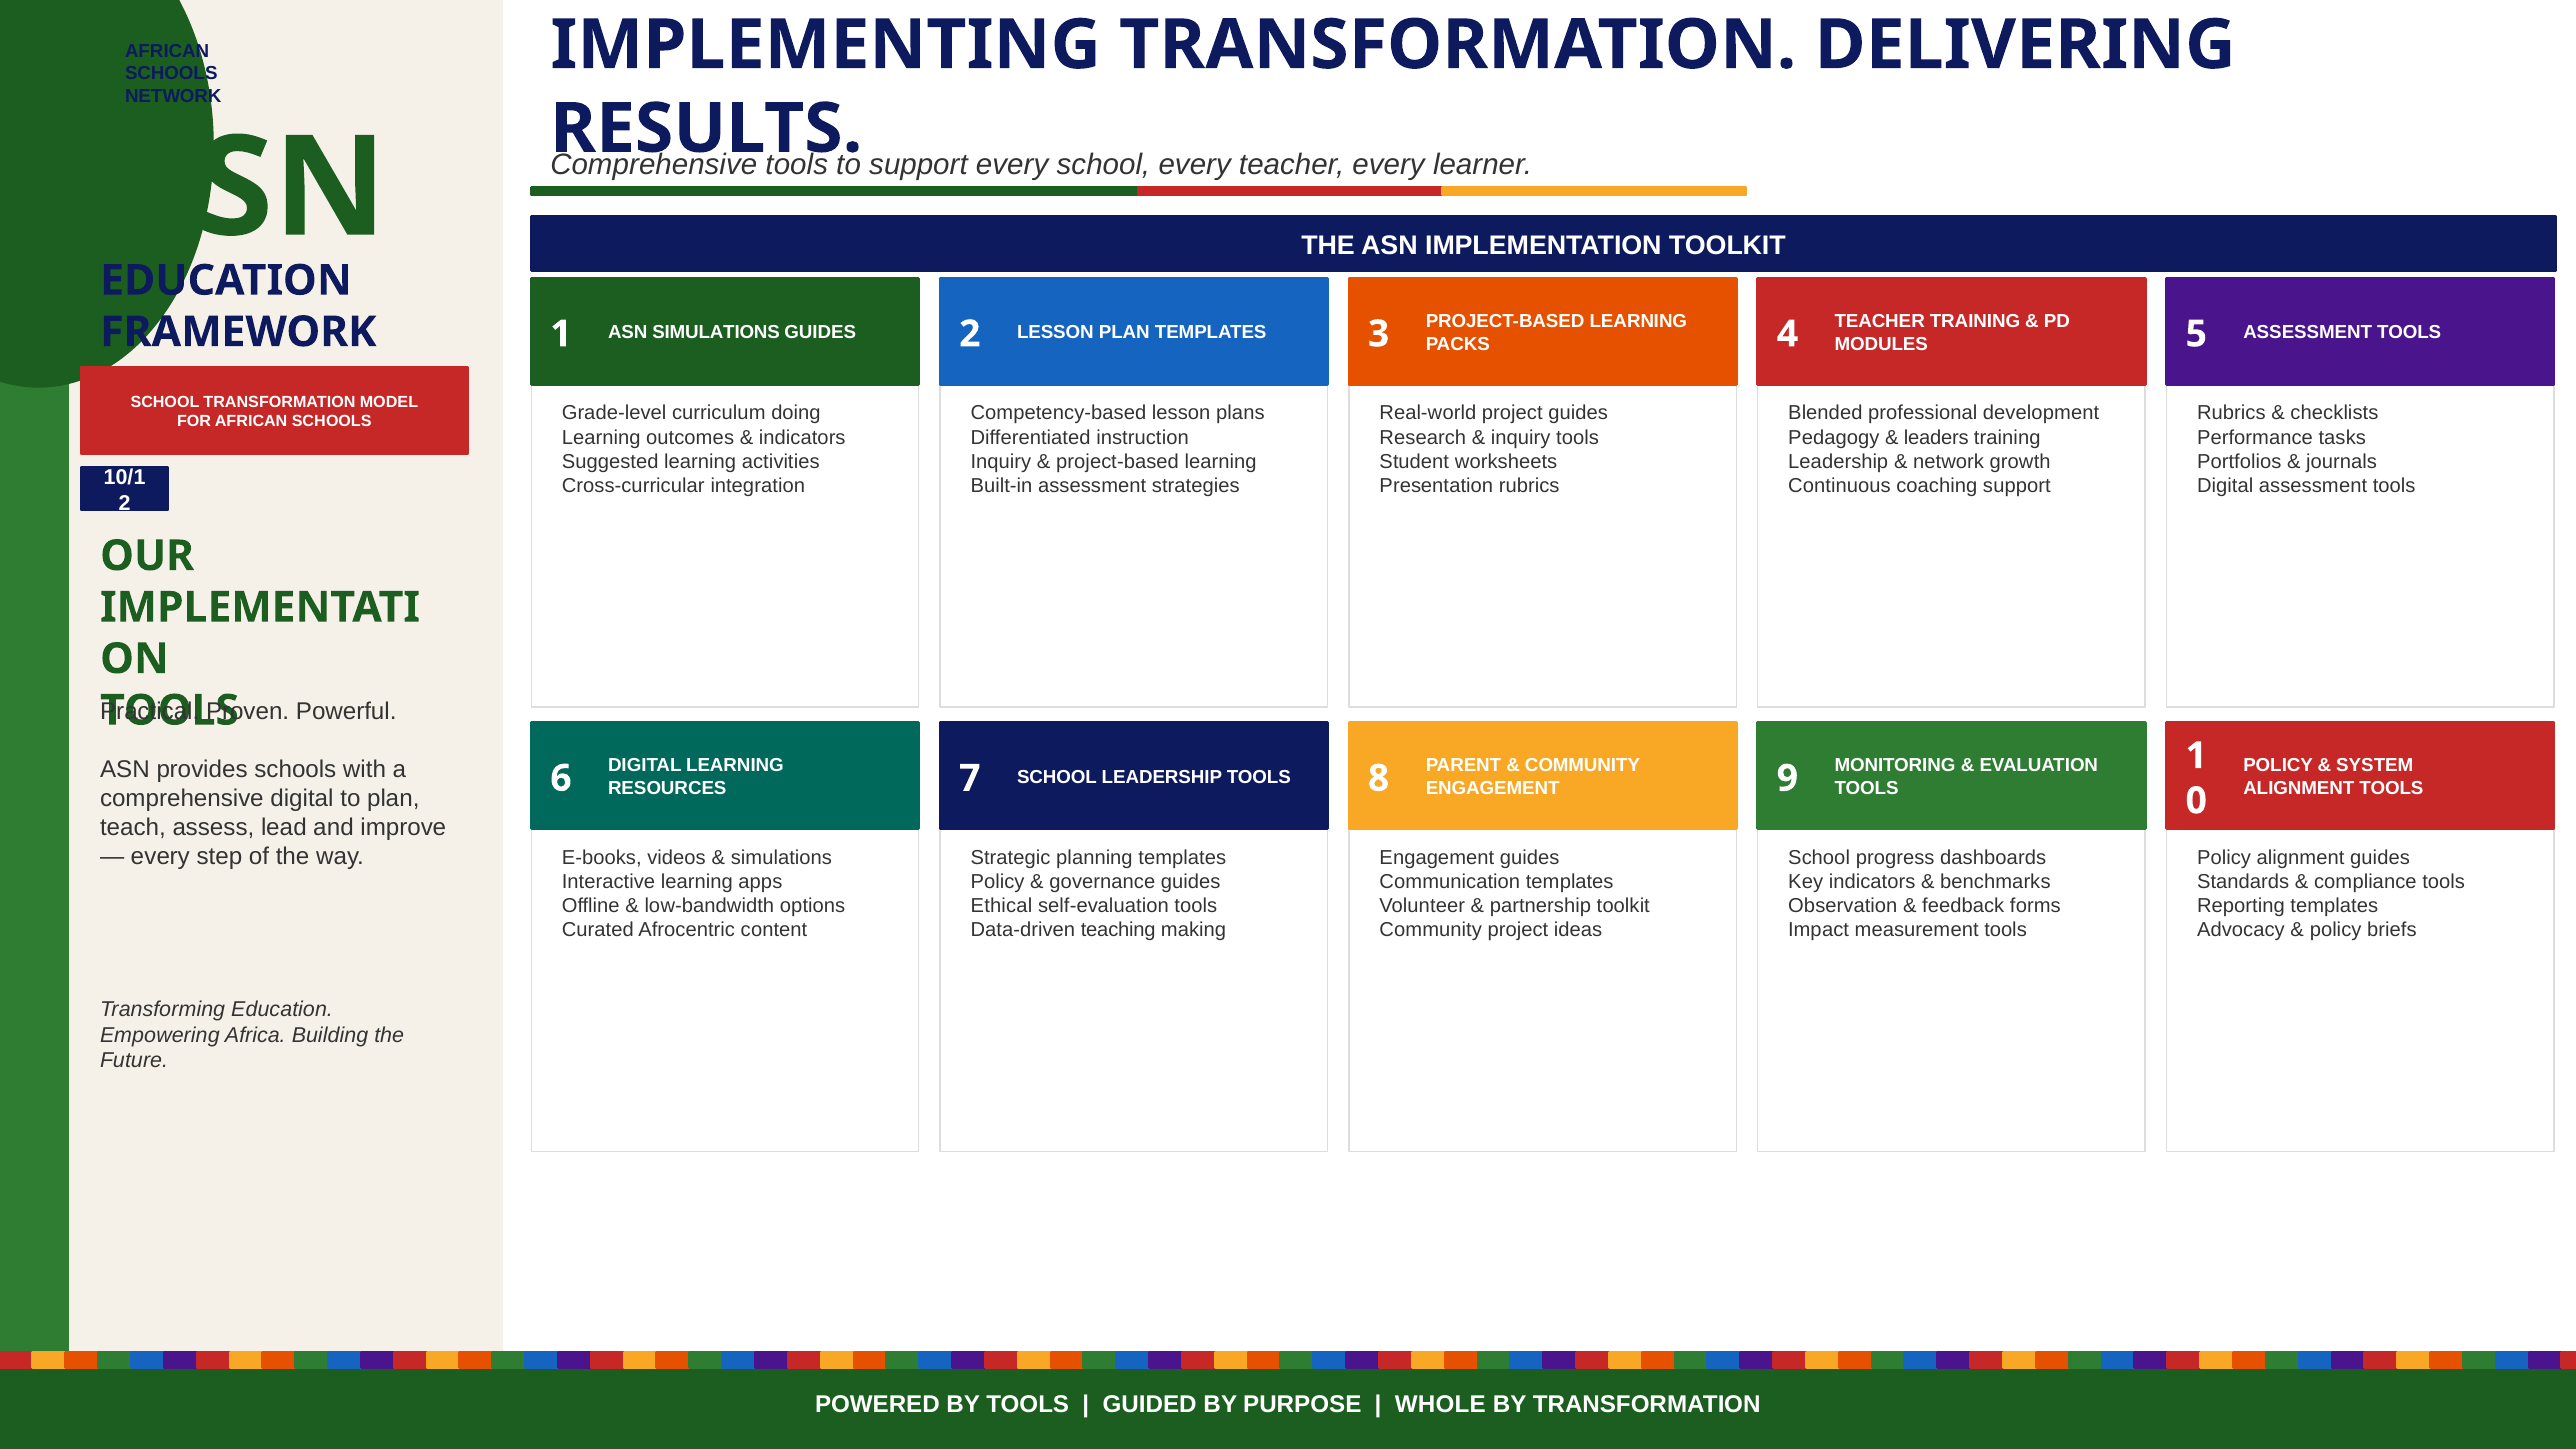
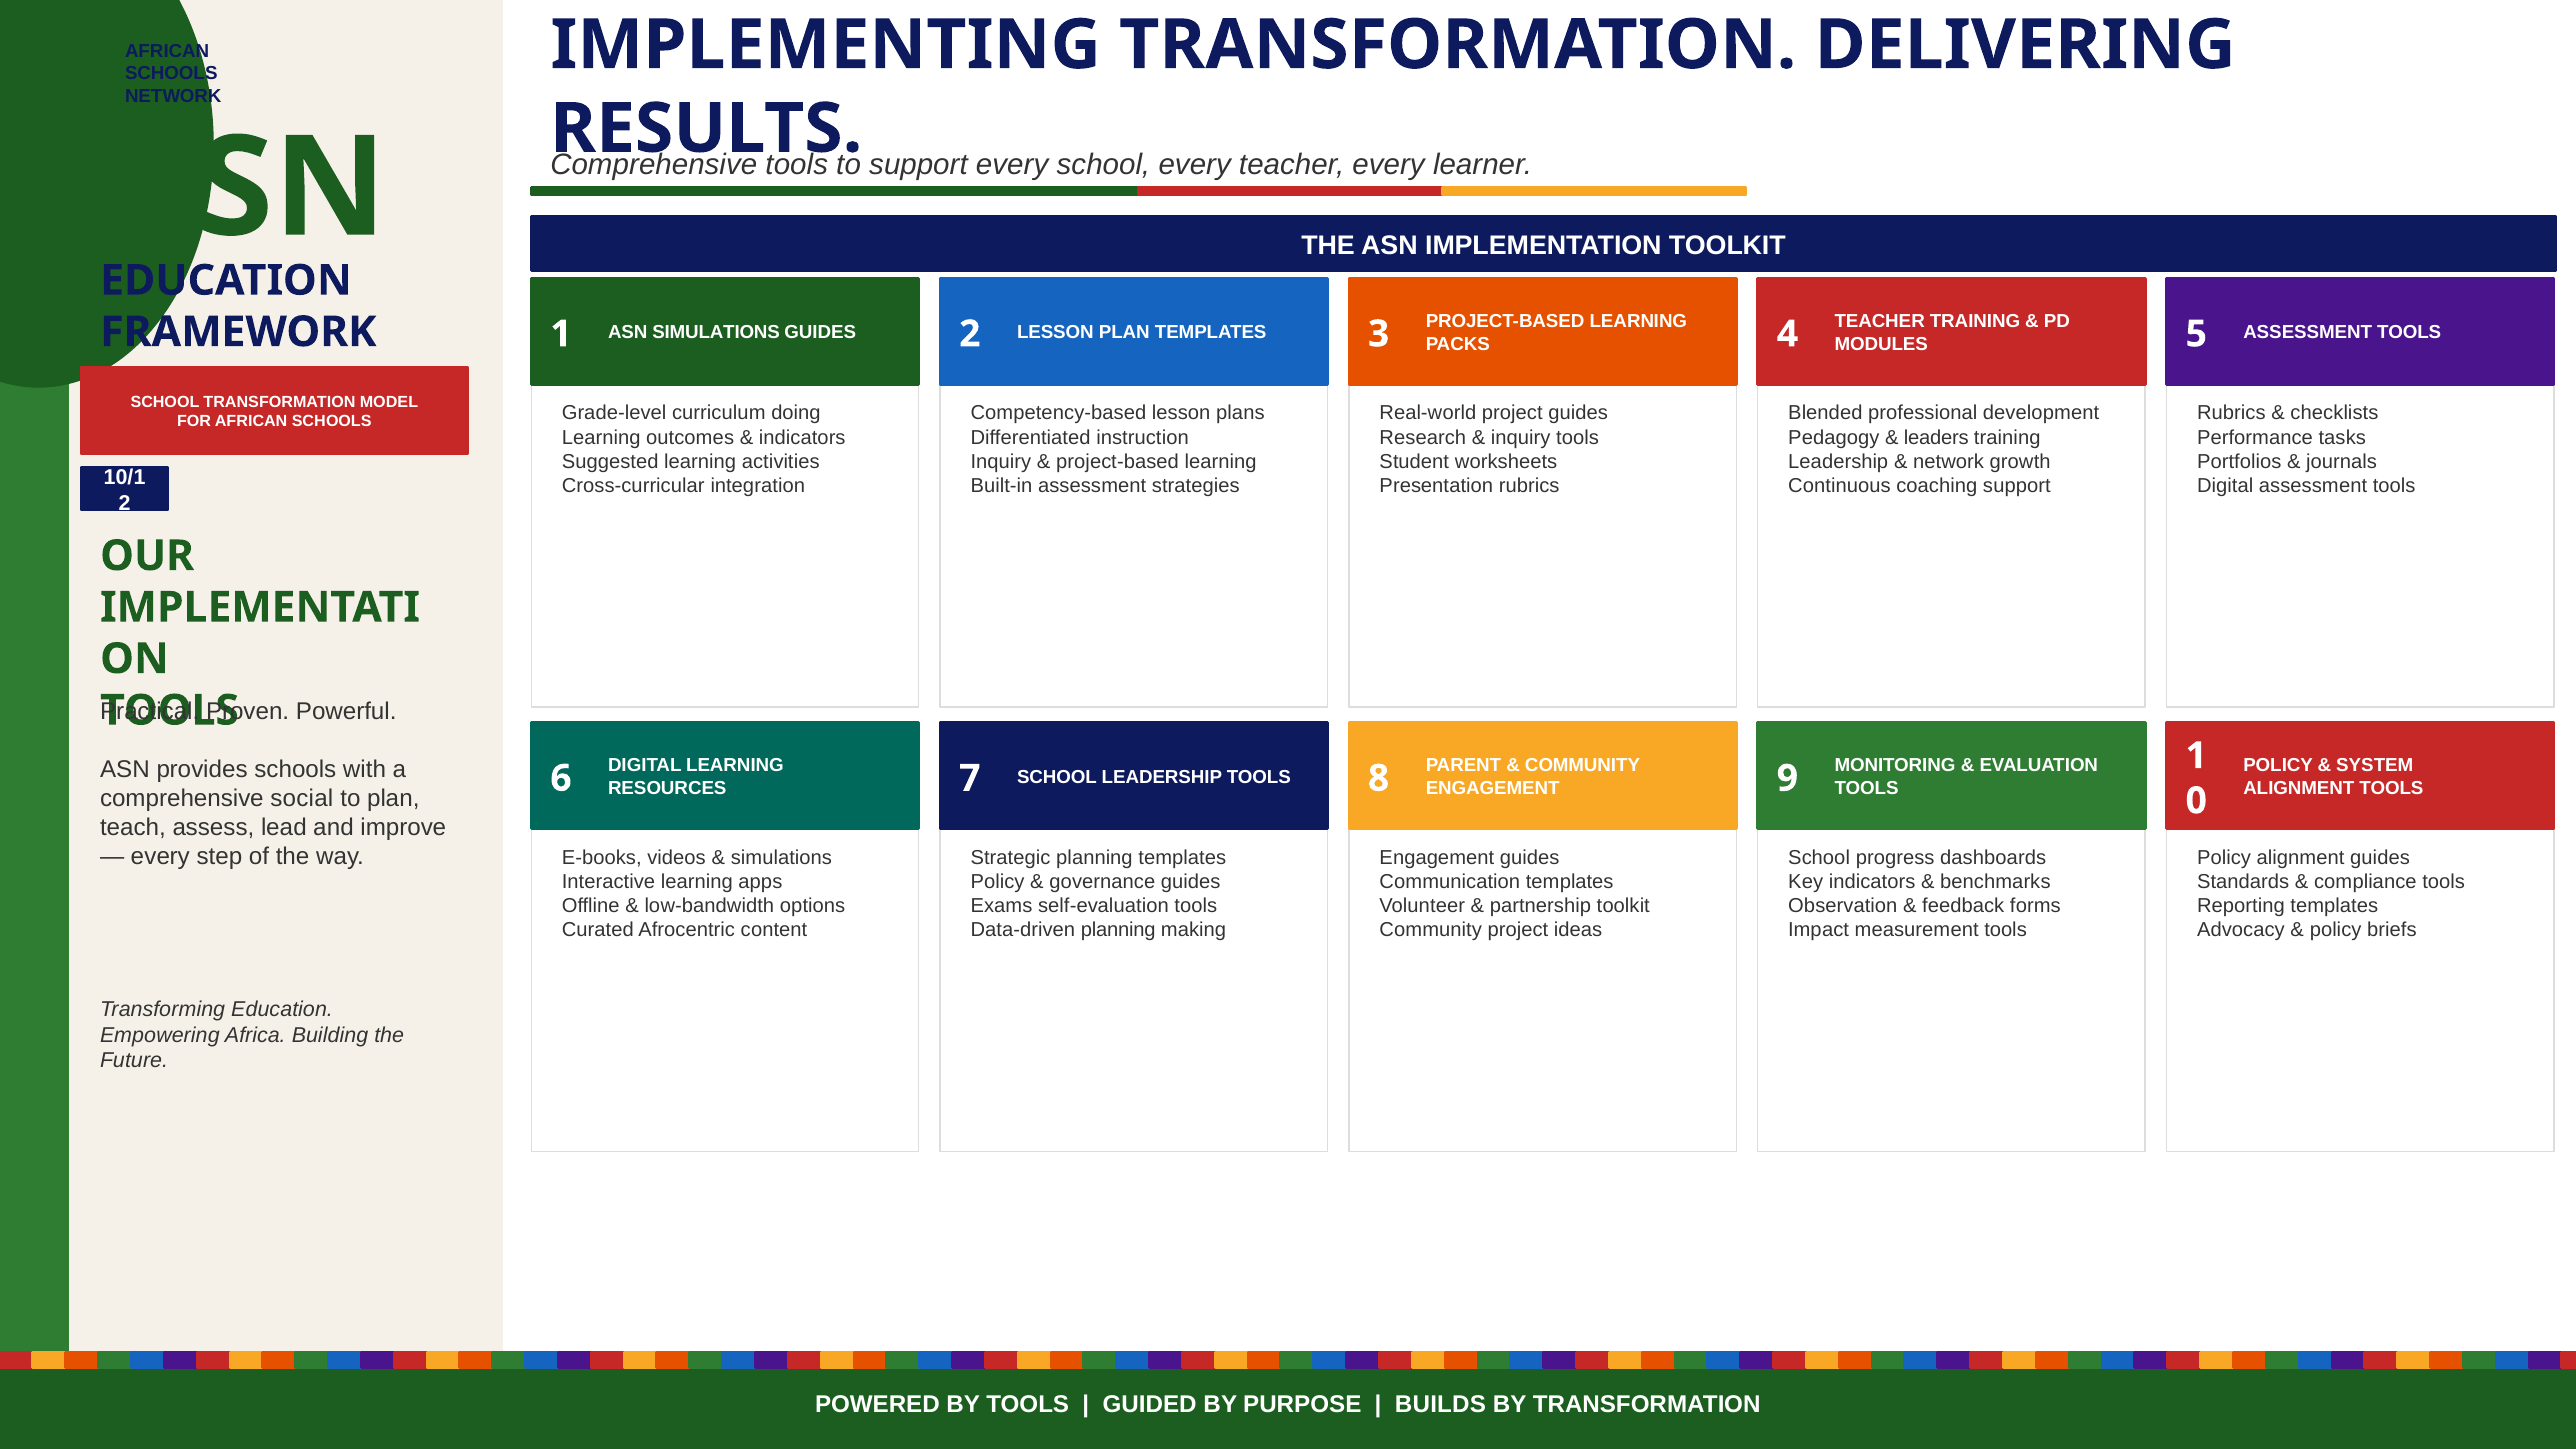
comprehensive digital: digital -> social (302, 799)
Ethical: Ethical -> Exams (1002, 906)
Data-driven teaching: teaching -> planning (1118, 930)
WHOLE: WHOLE -> BUILDS (1440, 1404)
